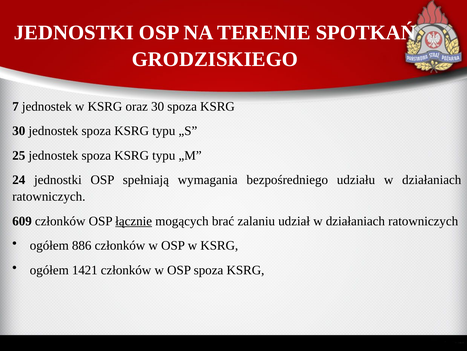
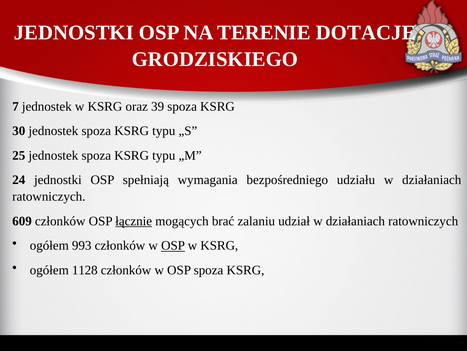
SPOTKAŃ: SPOTKAŃ -> DOTACJE (366, 33)
oraz 30: 30 -> 39 (158, 106)
886: 886 -> 993 (82, 245)
OSP underline: none -> present (173, 245)
1421: 1421 -> 1128 (85, 270)
